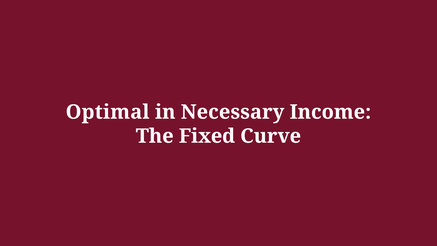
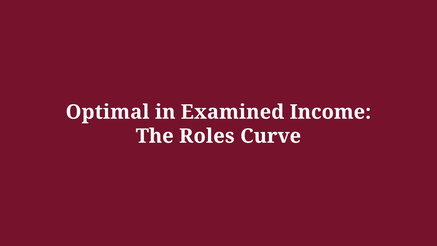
Necessary: Necessary -> Examined (232, 112)
Fixed: Fixed -> Roles (207, 136)
